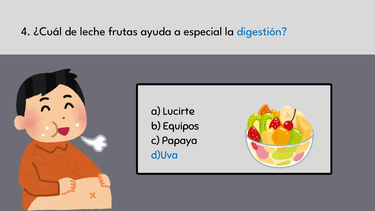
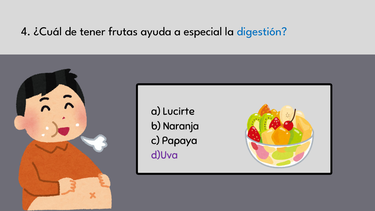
leche: leche -> tener (93, 31)
Equipos: Equipos -> Naranja (181, 126)
d)Uva colour: blue -> purple (164, 155)
